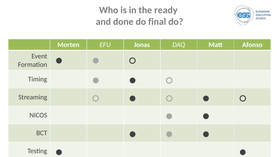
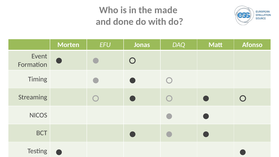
ready: ready -> made (166, 10)
final: final -> with (157, 22)
